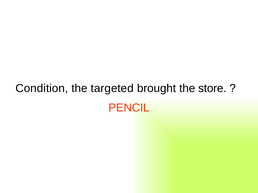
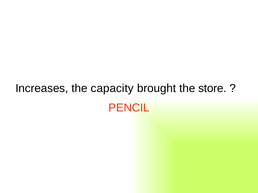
Condition: Condition -> Increases (42, 88)
targeted: targeted -> capacity (112, 88)
